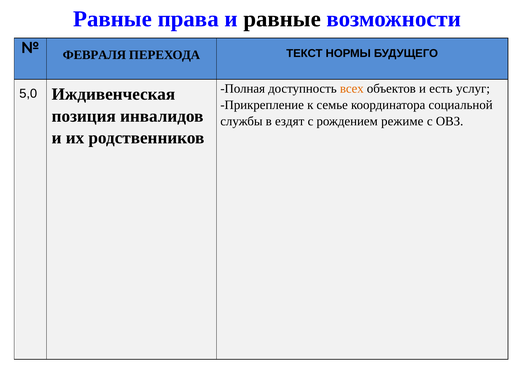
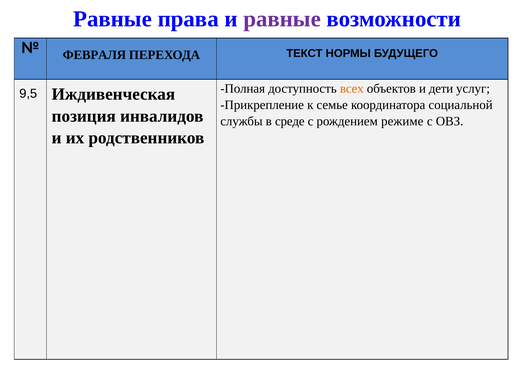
равные colour: black -> purple (282, 19)
есть: есть -> дети (441, 89)
5,0: 5,0 -> 9,5 (28, 94)
ездят: ездят -> среде (290, 121)
